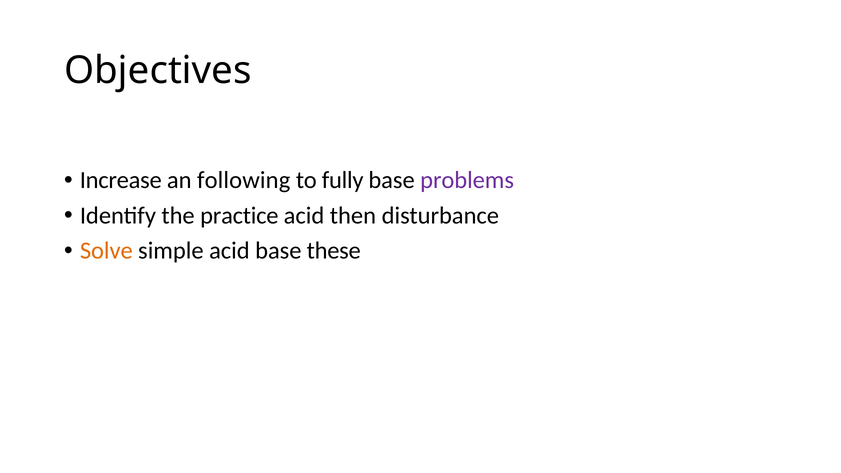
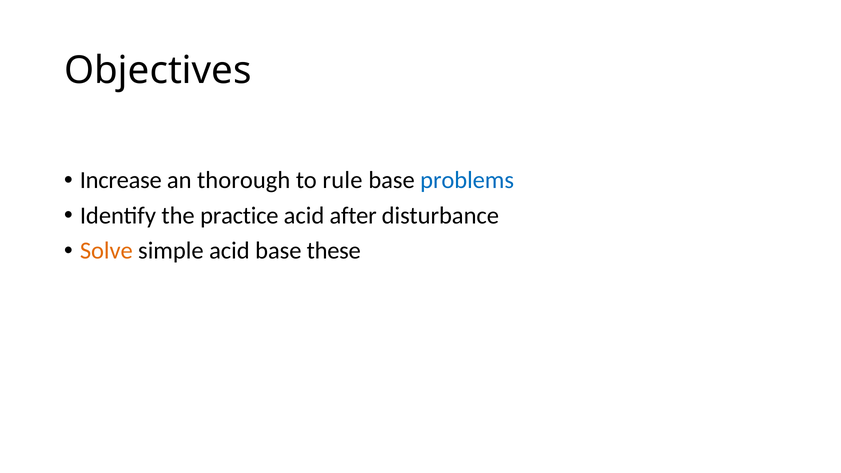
following: following -> thorough (244, 180)
fully: fully -> rule (342, 180)
problems colour: purple -> blue (467, 180)
then: then -> after (353, 216)
